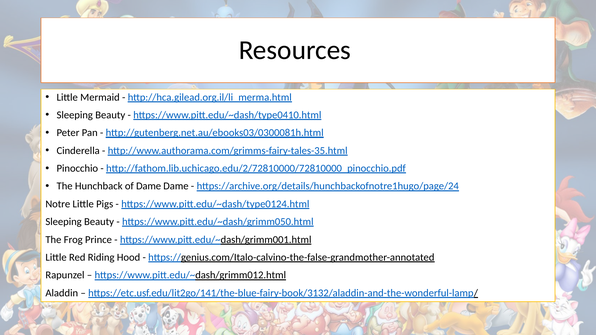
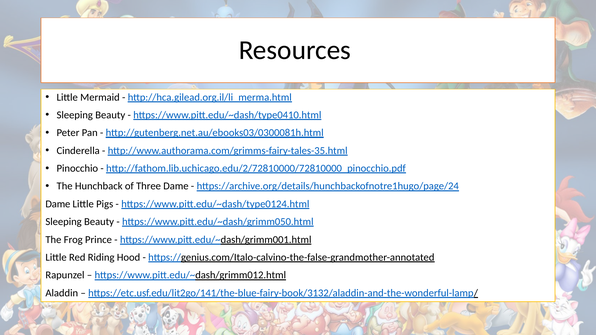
of Dame: Dame -> Three (149, 186)
Notre: Notre -> Dame (58, 204)
